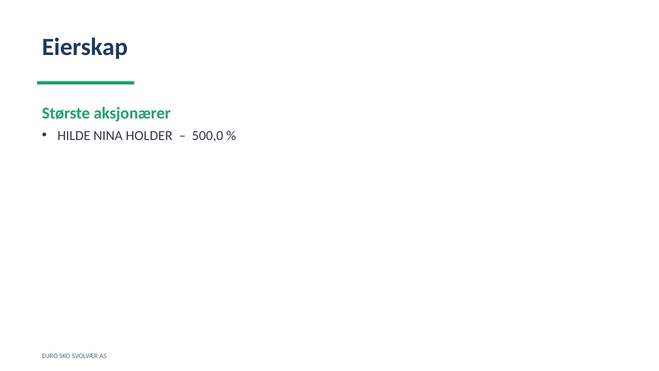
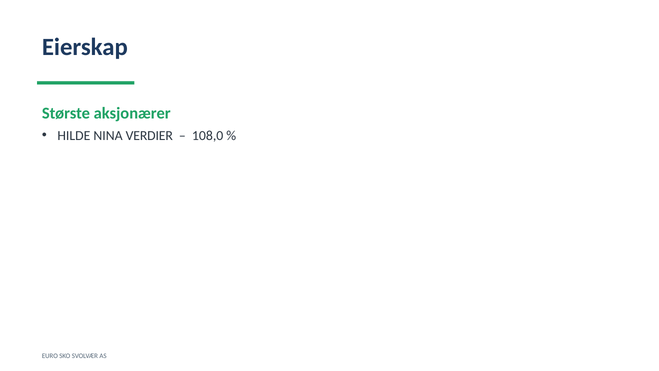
HOLDER: HOLDER -> VERDIER (149, 136)
500,0: 500,0 -> 108,0 (208, 136)
